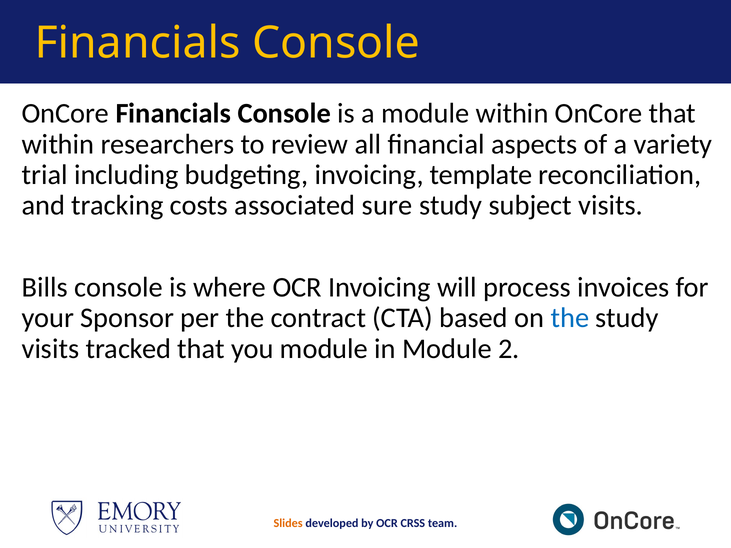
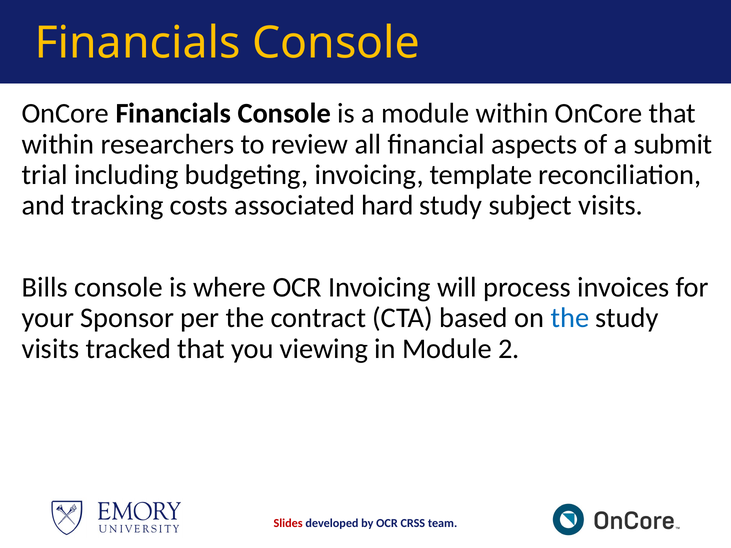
variety: variety -> submit (673, 144)
sure: sure -> hard (387, 206)
you module: module -> viewing (324, 349)
Slides colour: orange -> red (288, 523)
